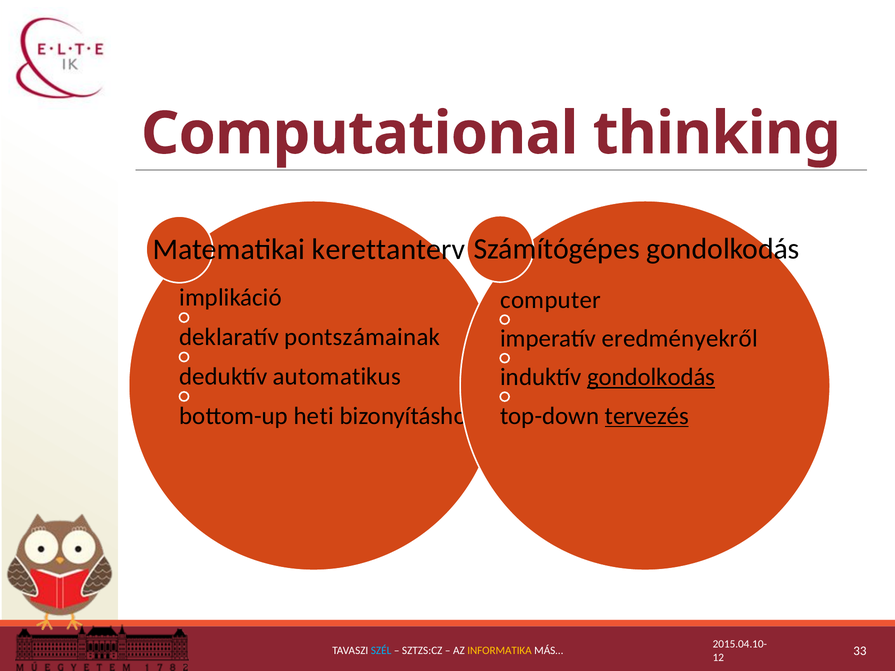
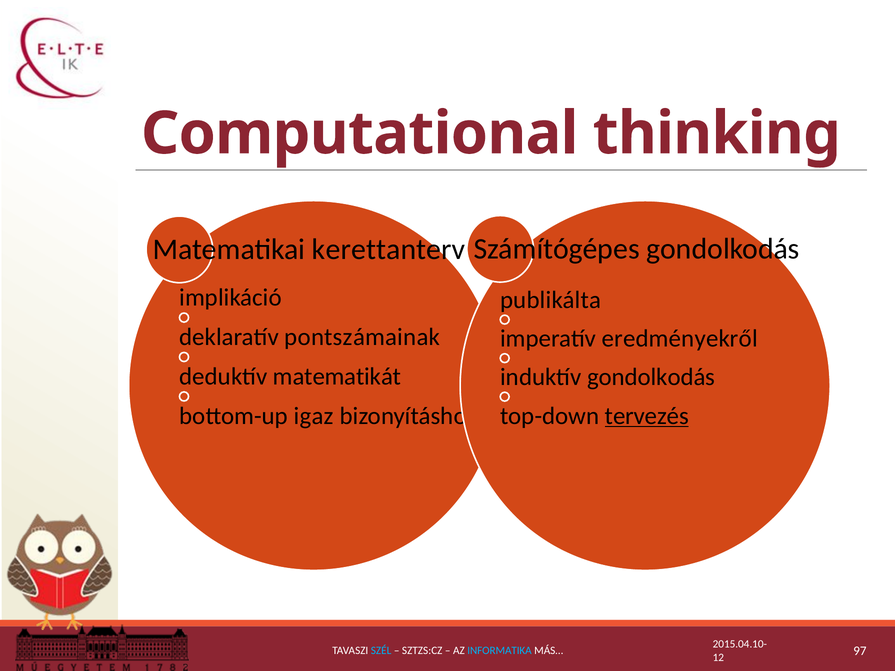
computer: computer -> publikálta (551, 300)
automatikus: automatikus -> matematikát (337, 377)
gondolkodás underline: present -> none (651, 377)
heti: heti -> igaz (314, 416)
INFORMATIKA colour: yellow -> light blue (500, 651)
33: 33 -> 97 (860, 651)
